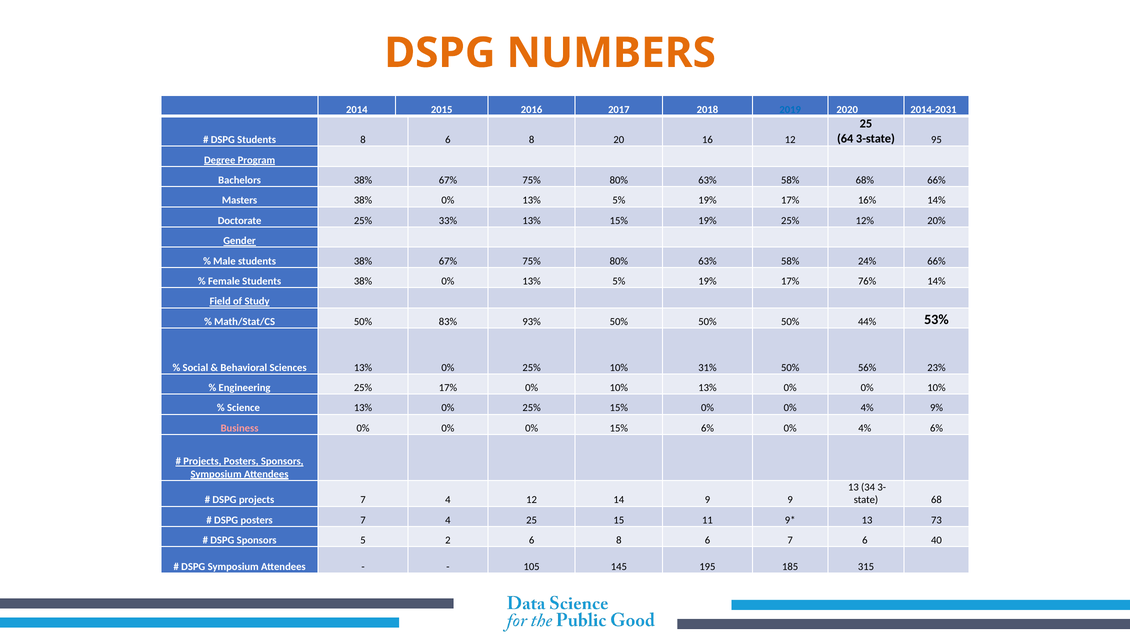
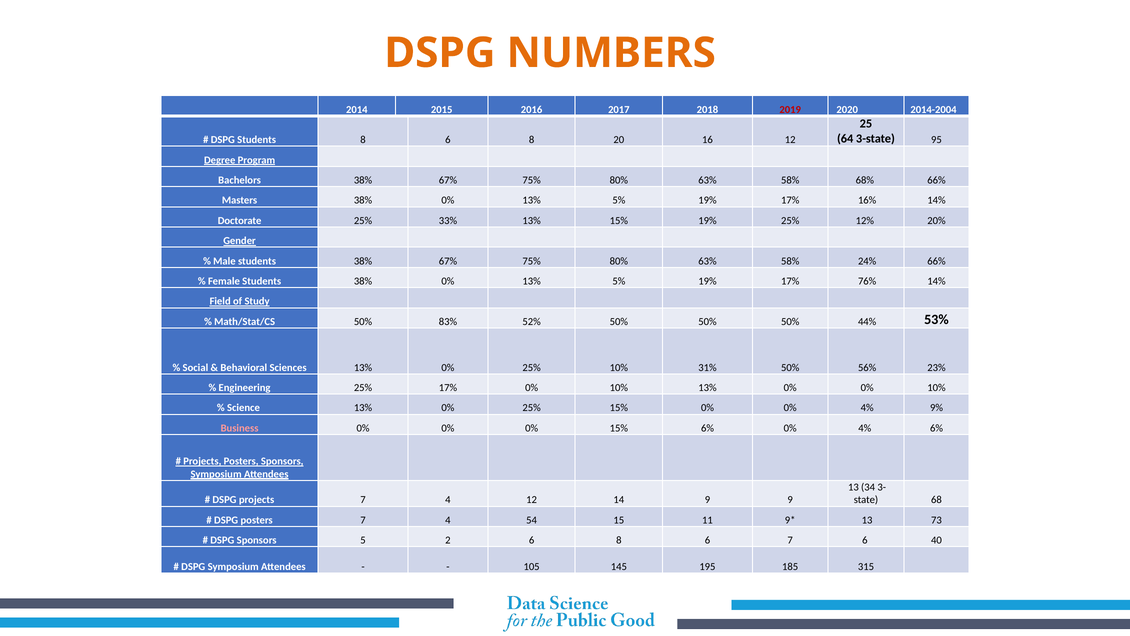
2019 colour: blue -> red (790, 110)
2014-2031: 2014-2031 -> 2014-2004 (933, 110)
93%: 93% -> 52% (532, 321)
4 25: 25 -> 54 (532, 520)
